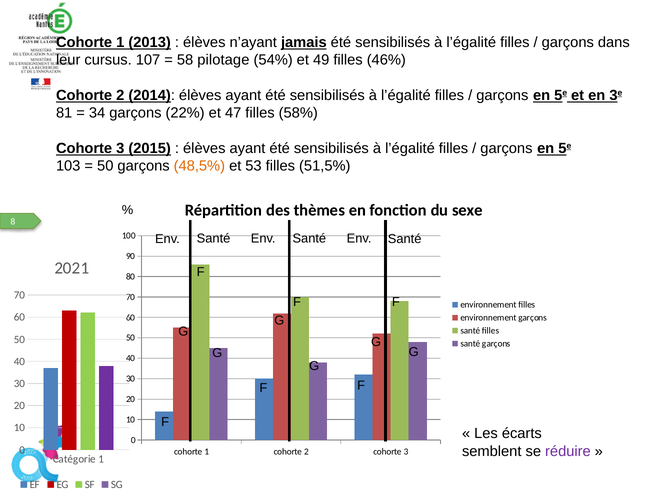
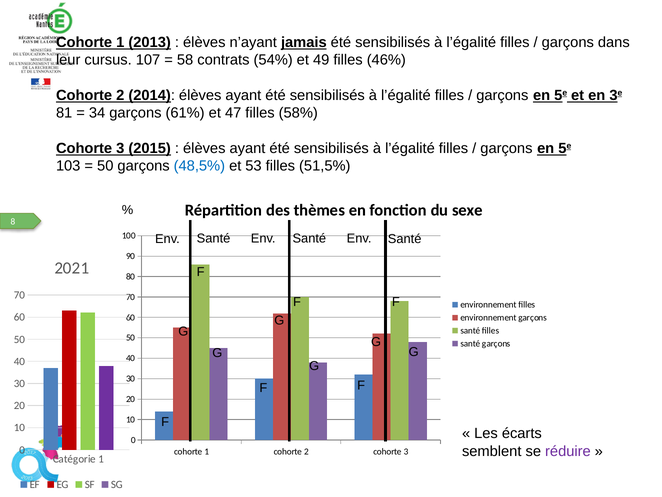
pilotage: pilotage -> contrats (223, 60)
22%: 22% -> 61% (185, 113)
48,5% colour: orange -> blue (199, 166)
